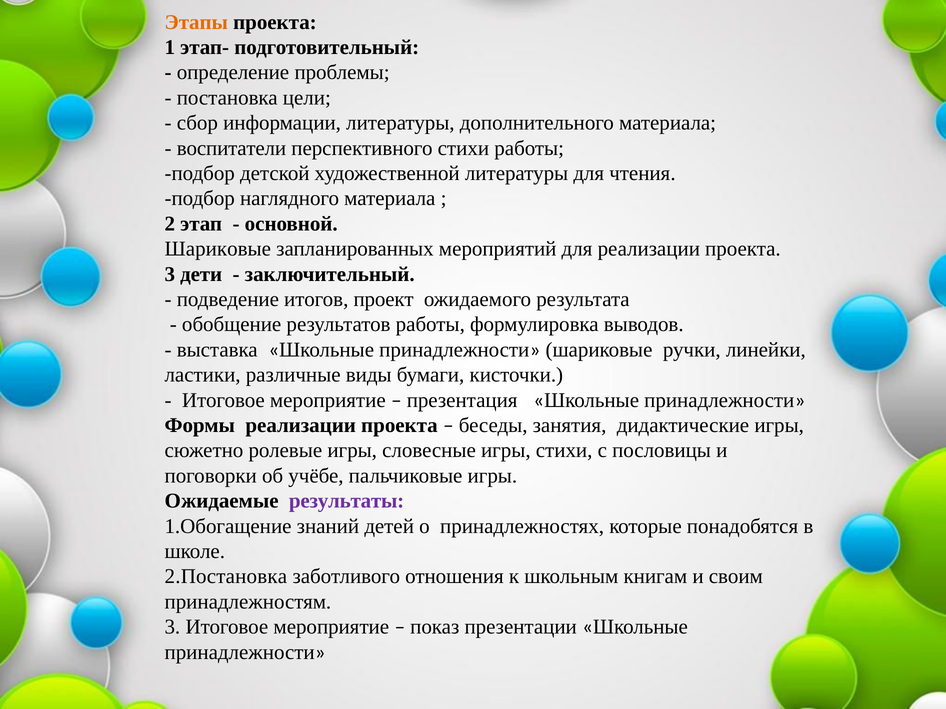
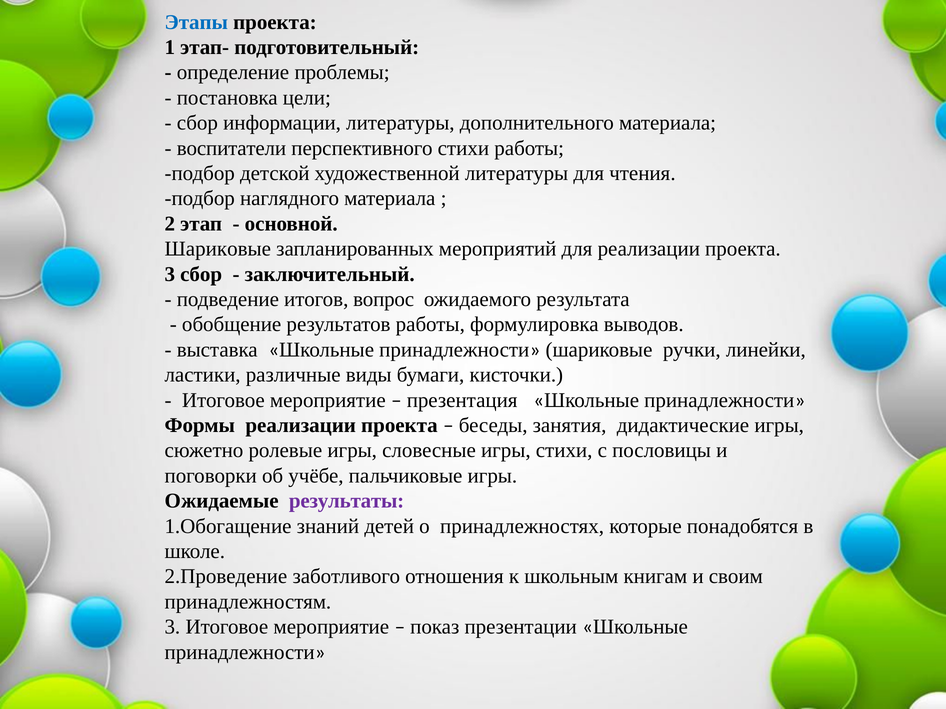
Этапы colour: orange -> blue (196, 22)
3 дети: дети -> сбор (201, 274)
проект: проект -> вопрос (384, 300)
2.Постановка: 2.Постановка -> 2.Проведение (226, 577)
